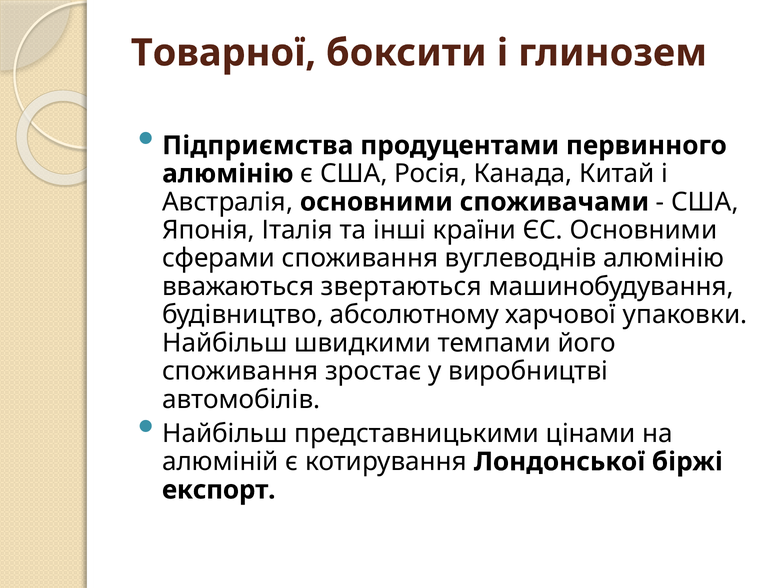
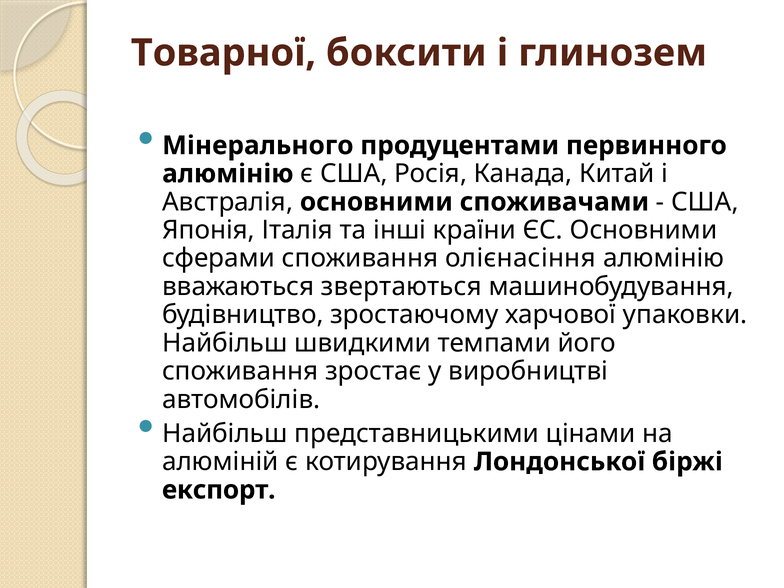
Підприємства: Підприємства -> Мінерального (258, 146)
вуглеводнів: вуглеводнів -> олієнасіння (520, 258)
абсолютному: абсолютному -> зростаючому (414, 315)
